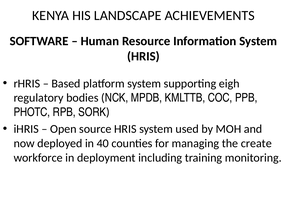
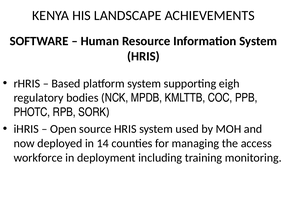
40: 40 -> 14 (103, 144)
create: create -> access (256, 144)
